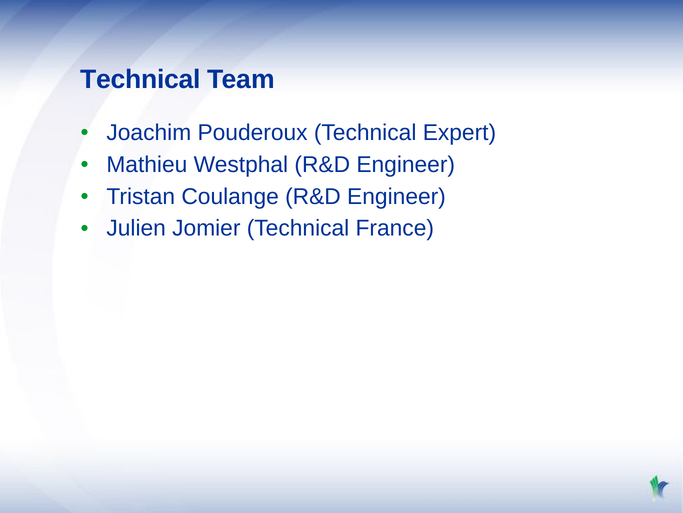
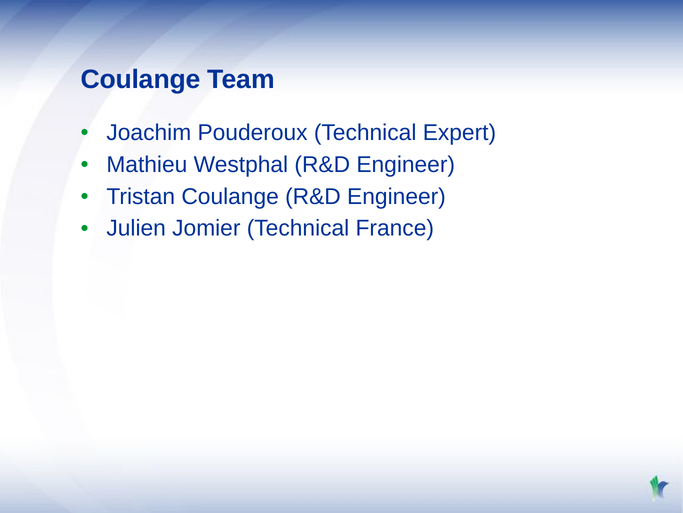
Technical: Technical -> Coulange (141, 79)
